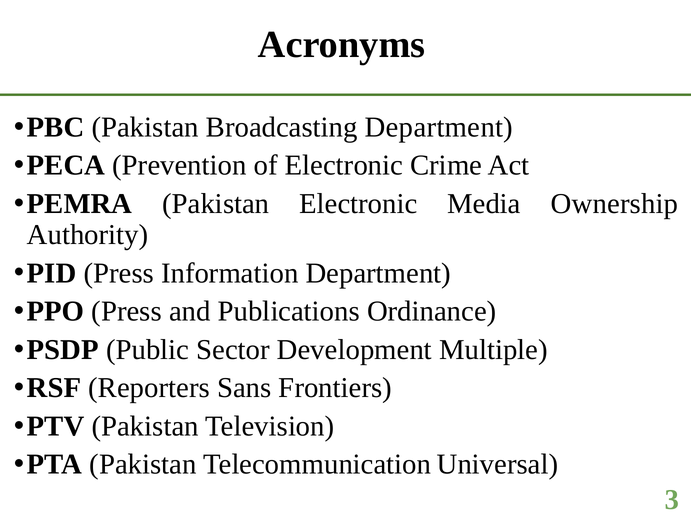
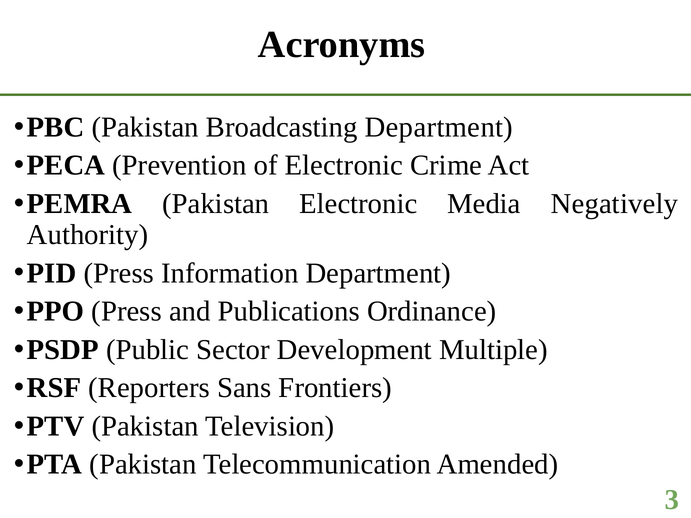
Ownership: Ownership -> Negatively (614, 204)
Universal: Universal -> Amended (498, 465)
